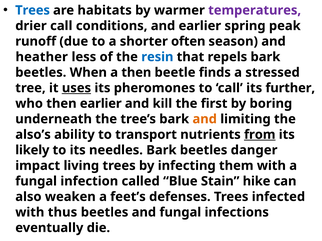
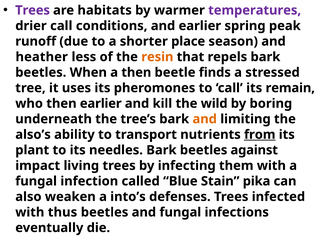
Trees colour: blue -> purple (33, 10)
often: often -> place (188, 41)
resin colour: blue -> orange (157, 57)
uses underline: present -> none (76, 88)
further: further -> remain (290, 88)
first: first -> wild (214, 104)
likely: likely -> plant (32, 150)
danger: danger -> against (254, 150)
hike: hike -> pika (257, 182)
feet’s: feet’s -> into’s (128, 197)
